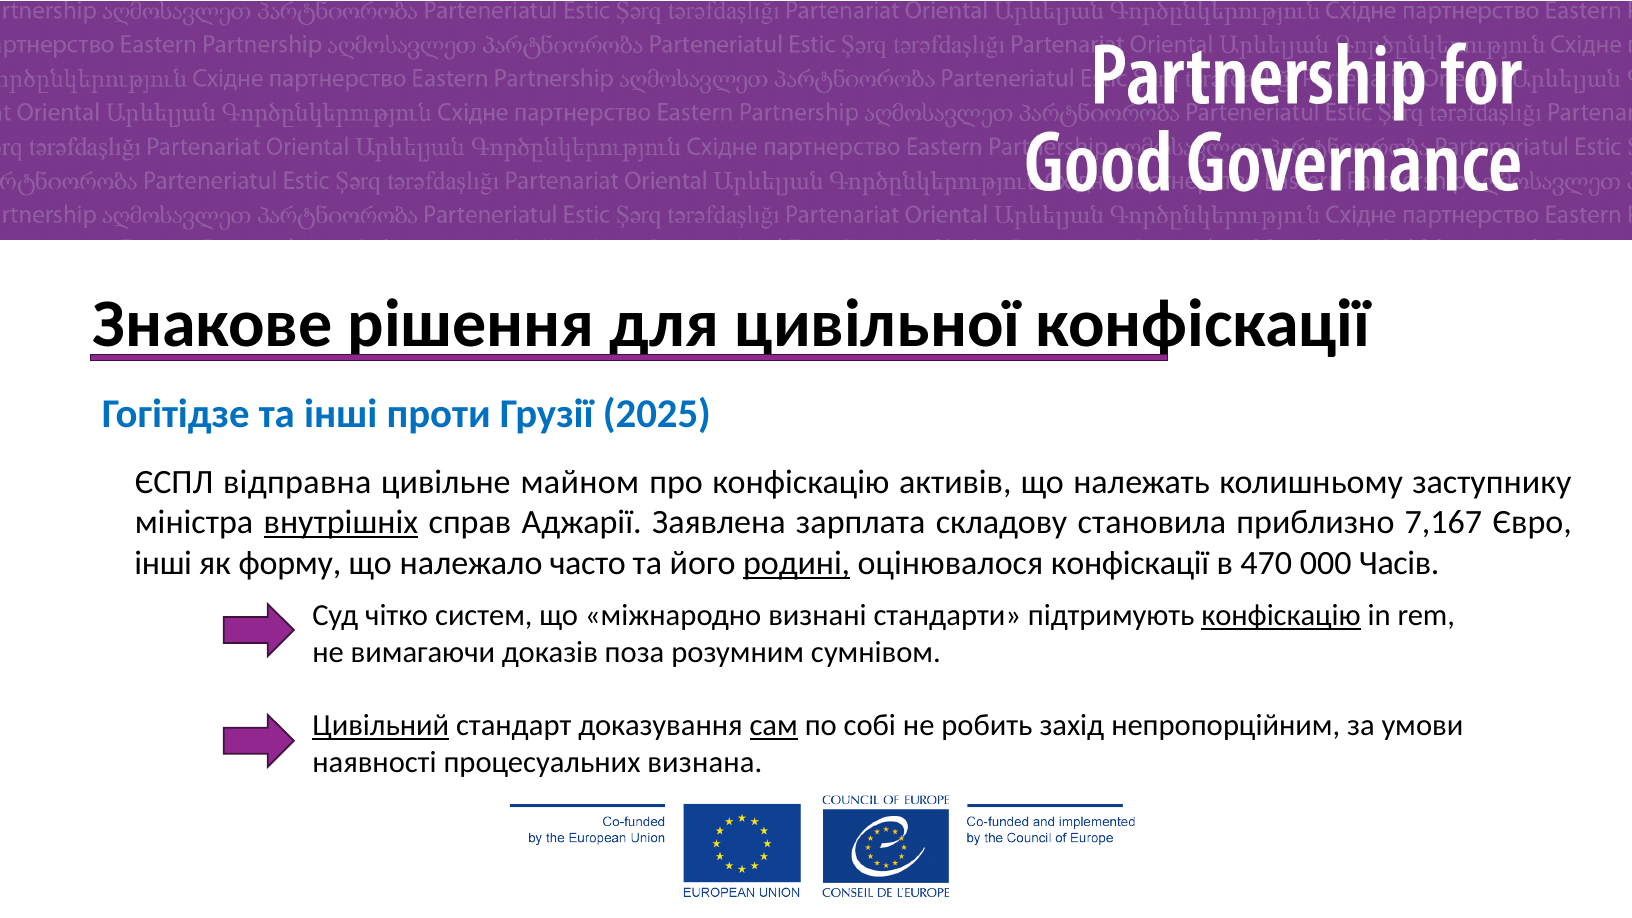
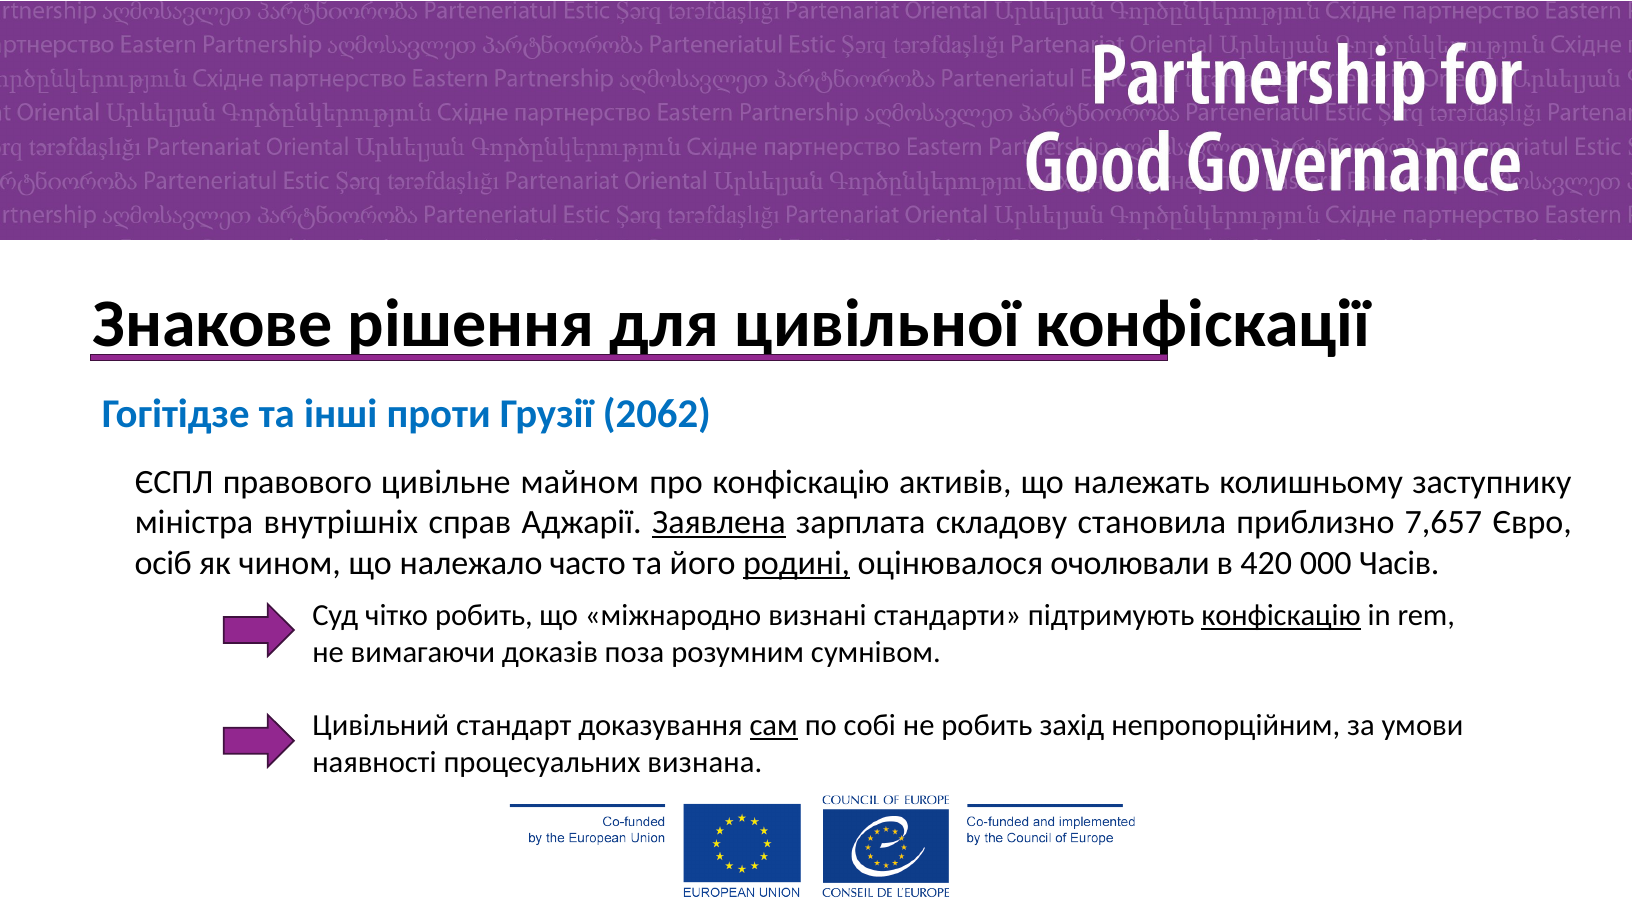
2025: 2025 -> 2062 (657, 414)
відправна: відправна -> правового (297, 482)
внутрішніх underline: present -> none (341, 523)
Заявлена underline: none -> present (719, 523)
7,167: 7,167 -> 7,657 (1443, 523)
інші: інші -> осіб (163, 564)
форму: форму -> чином (290, 564)
оцінювалося конфіскації: конфіскації -> очолювали (1130, 564)
470: 470 -> 420 (1266, 564)
чітко систем: систем -> робить (484, 615)
Цивільний underline: present -> none (381, 726)
